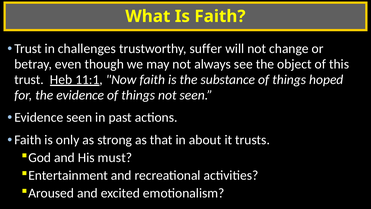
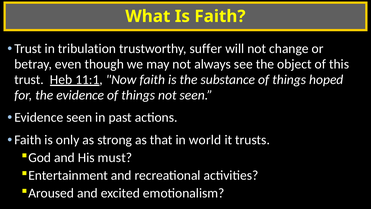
challenges: challenges -> tribulation (87, 49)
about: about -> world (205, 140)
